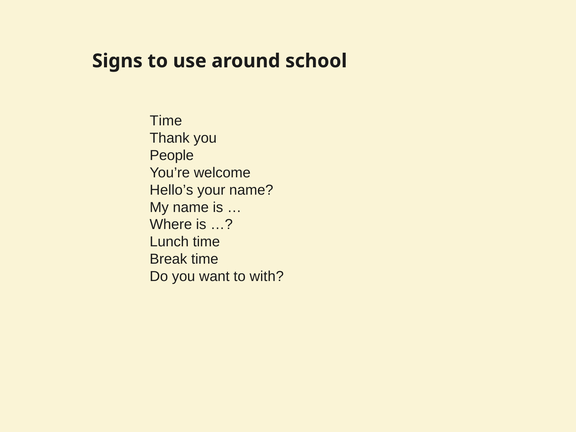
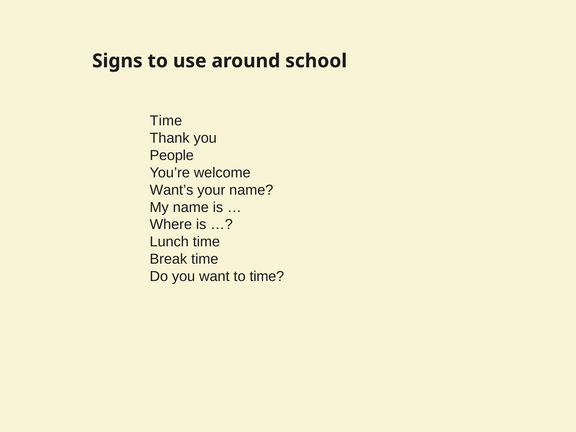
Hello’s: Hello’s -> Want’s (172, 190)
to with: with -> time (267, 276)
